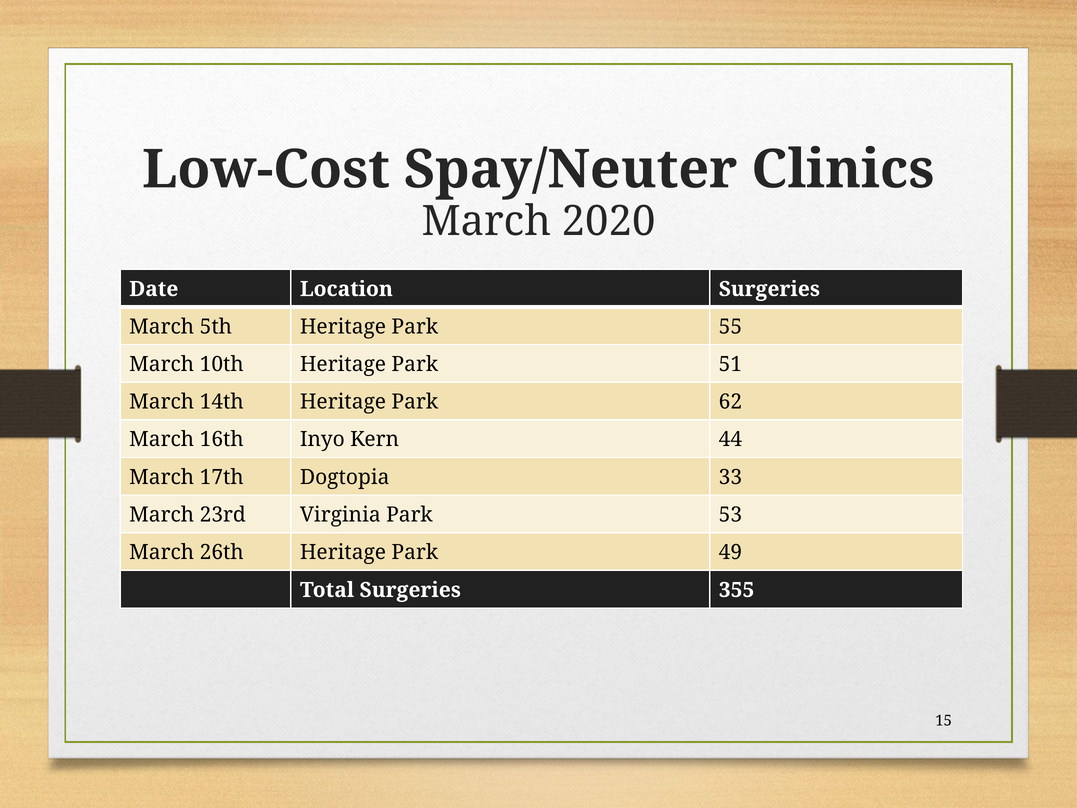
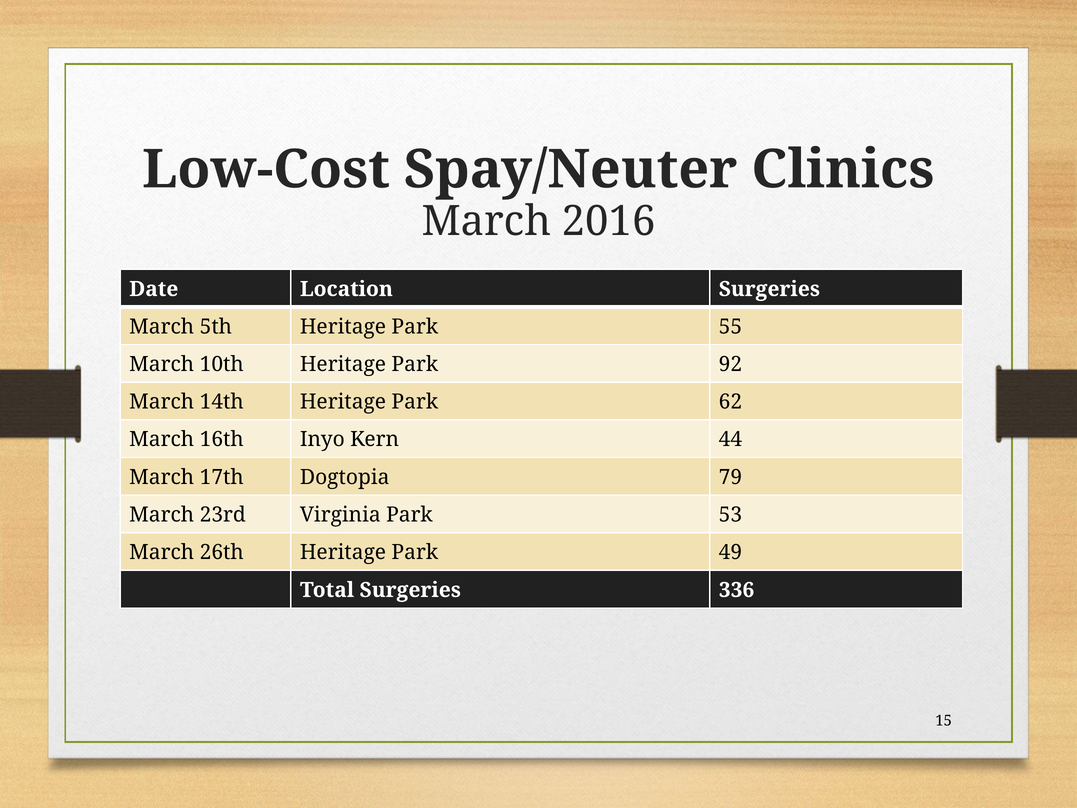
2020: 2020 -> 2016 (609, 221)
51: 51 -> 92 (730, 364)
33: 33 -> 79 (730, 477)
355: 355 -> 336 (737, 590)
